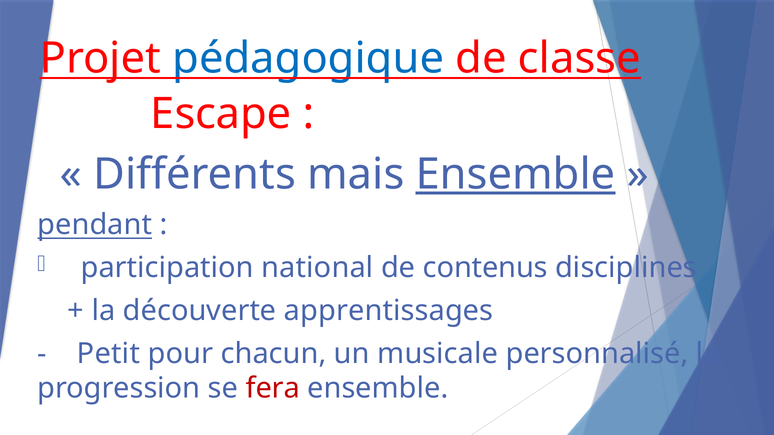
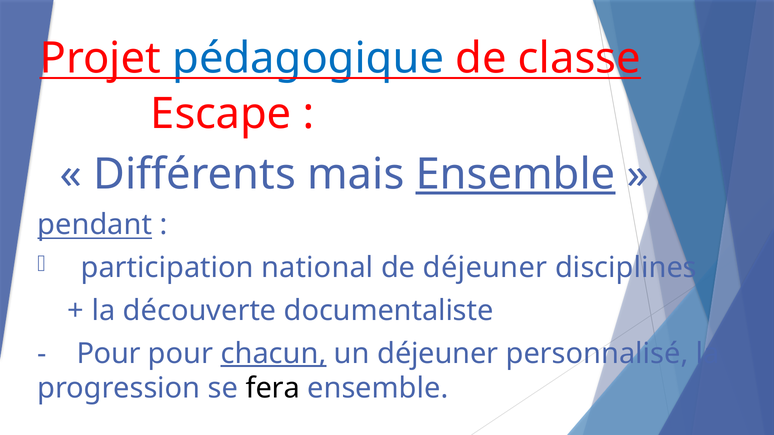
de contenus: contenus -> déjeuner (485, 268)
apprentissages: apprentissages -> documentaliste (389, 311)
Petit: Petit -> Pour (109, 354)
chacun underline: none -> present (274, 354)
un musicale: musicale -> déjeuner (438, 354)
fera colour: red -> black (273, 389)
